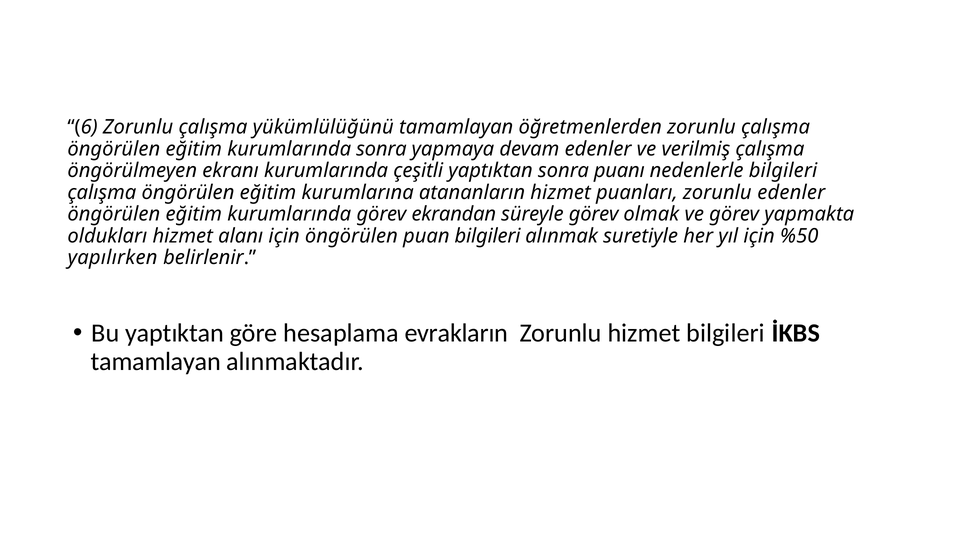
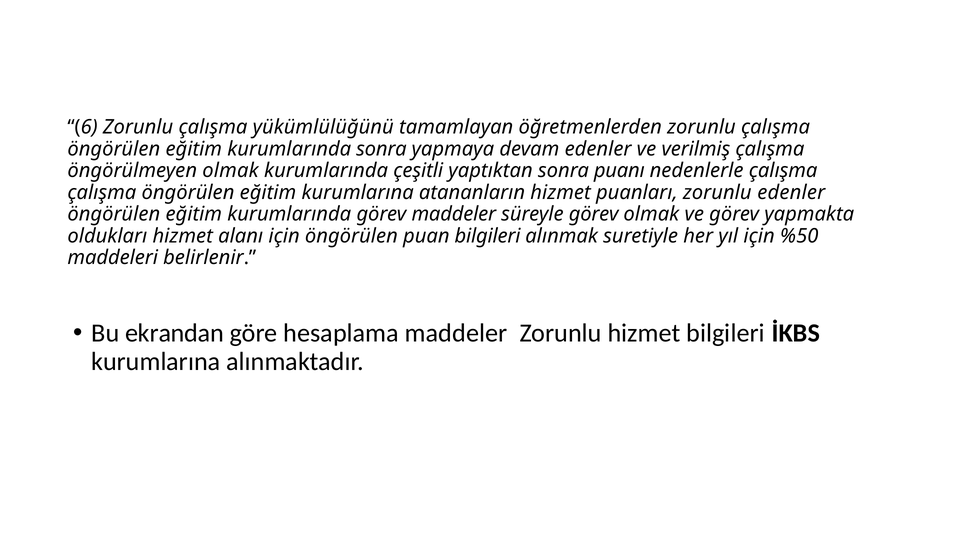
öngörülmeyen ekranı: ekranı -> olmak (230, 171)
nedenlerle bilgileri: bilgileri -> çalışma (783, 171)
görev ekrandan: ekrandan -> maddeler (454, 214)
yapılırken: yapılırken -> maddeleri (113, 258)
Bu yaptıktan: yaptıktan -> ekrandan (175, 333)
hesaplama evrakların: evrakların -> maddeler (456, 333)
tamamlayan: tamamlayan -> kurumlarına (156, 362)
